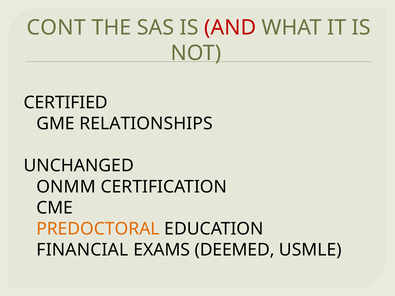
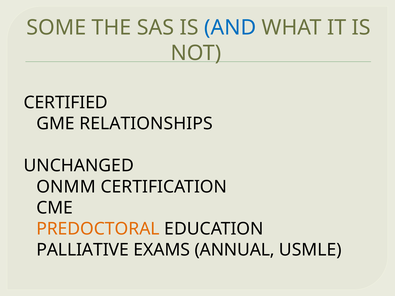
CONT: CONT -> SOME (56, 28)
AND colour: red -> blue (230, 28)
FINANCIAL: FINANCIAL -> PALLIATIVE (83, 250)
DEEMED: DEEMED -> ANNUAL (235, 250)
